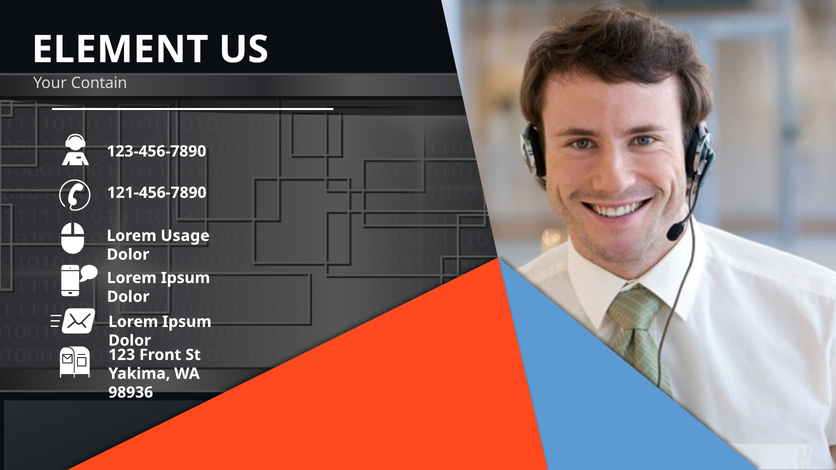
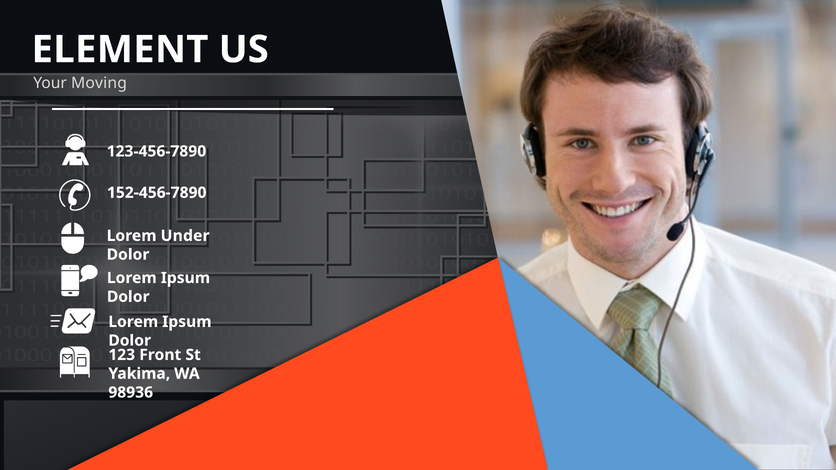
Contain: Contain -> Moving (99, 83)
121-456-7890: 121-456-7890 -> 152-456-7890 (157, 193)
Usage: Usage -> Under (185, 236)
